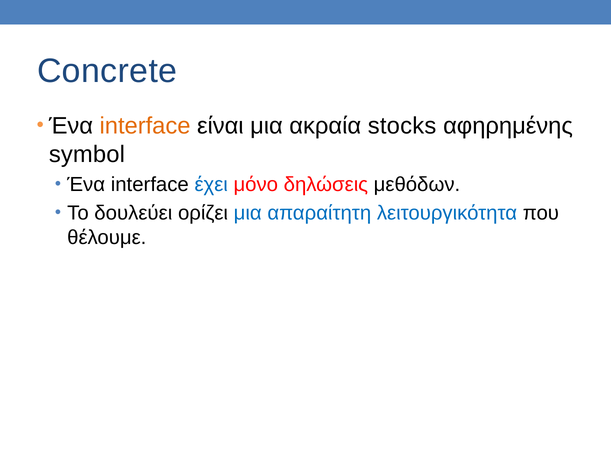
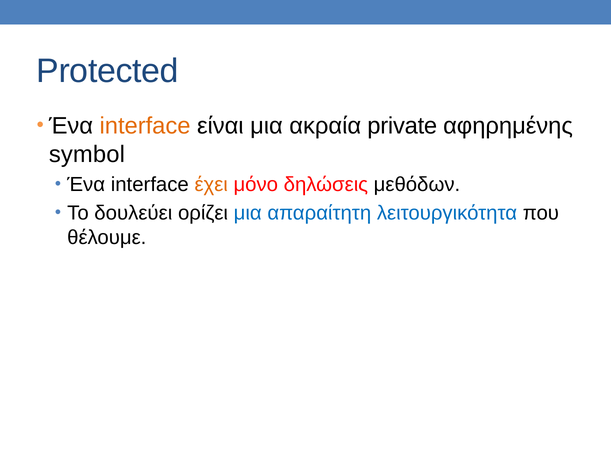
Concrete: Concrete -> Protected (107, 71)
stocks: stocks -> private (402, 126)
έχει colour: blue -> orange (211, 185)
